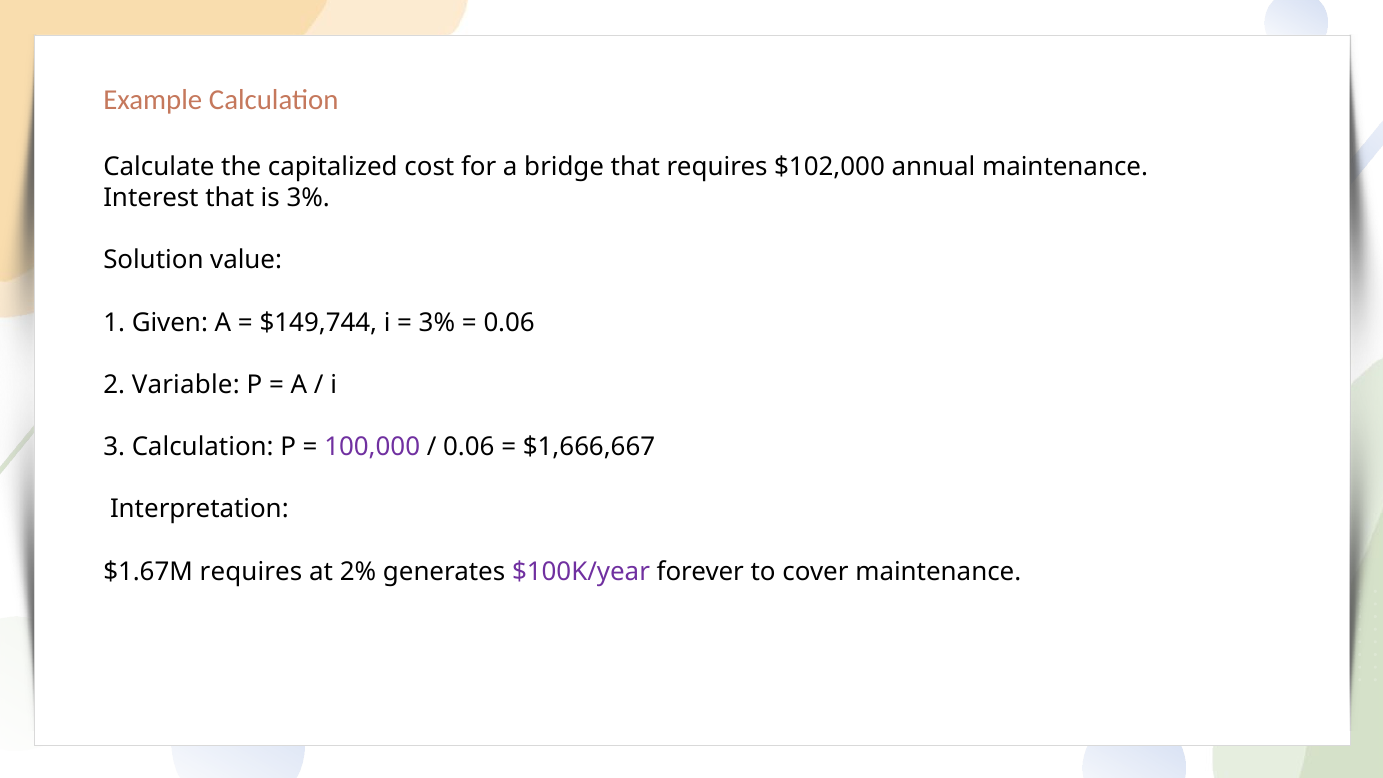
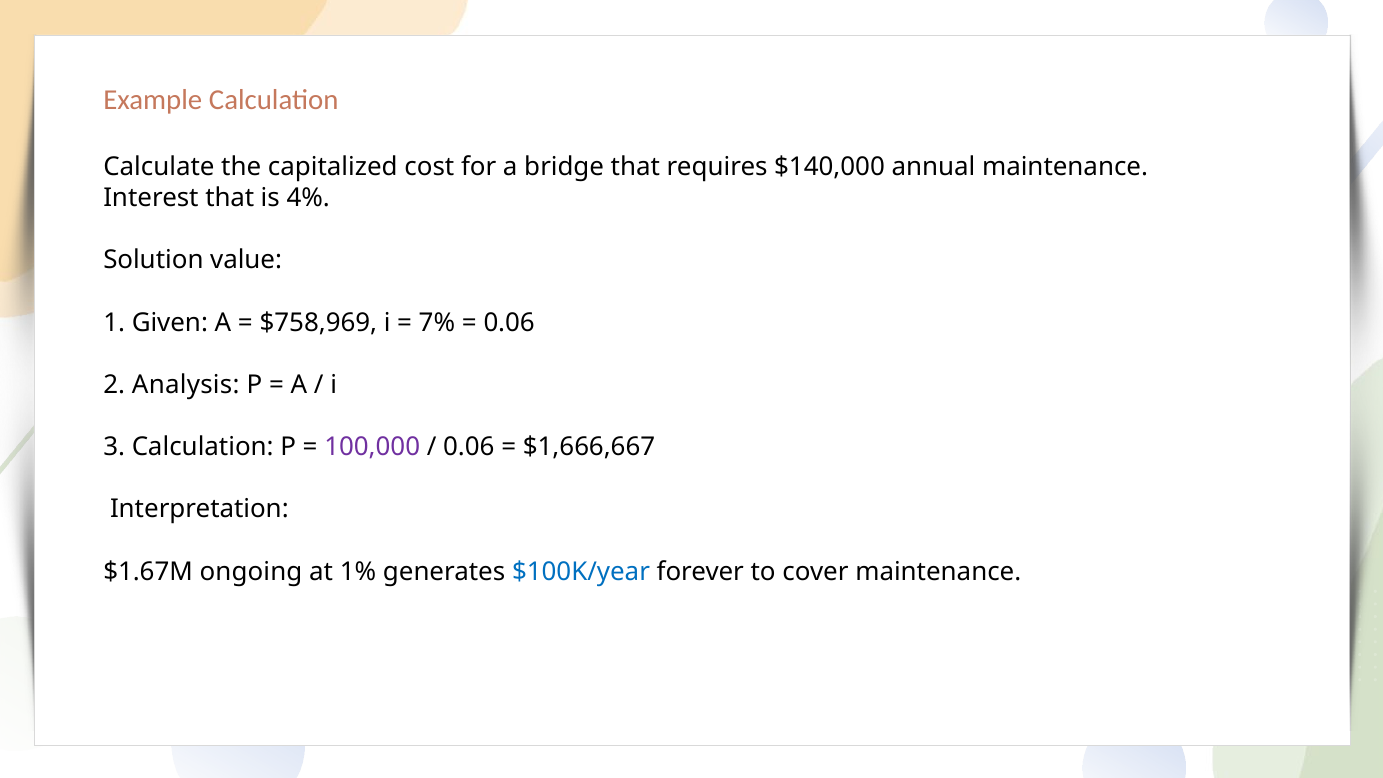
$102,000: $102,000 -> $140,000 (830, 167)
is 3%: 3% -> 4% (308, 198)
$149,744: $149,744 -> $758,969 (318, 322)
3%: 3% -> 7% (437, 322)
Variable: Variable -> Analysis (186, 385)
$1.67M requires: requires -> ongoing (251, 571)
2%: 2% -> 1% (358, 571)
$100K/year colour: purple -> blue (581, 571)
